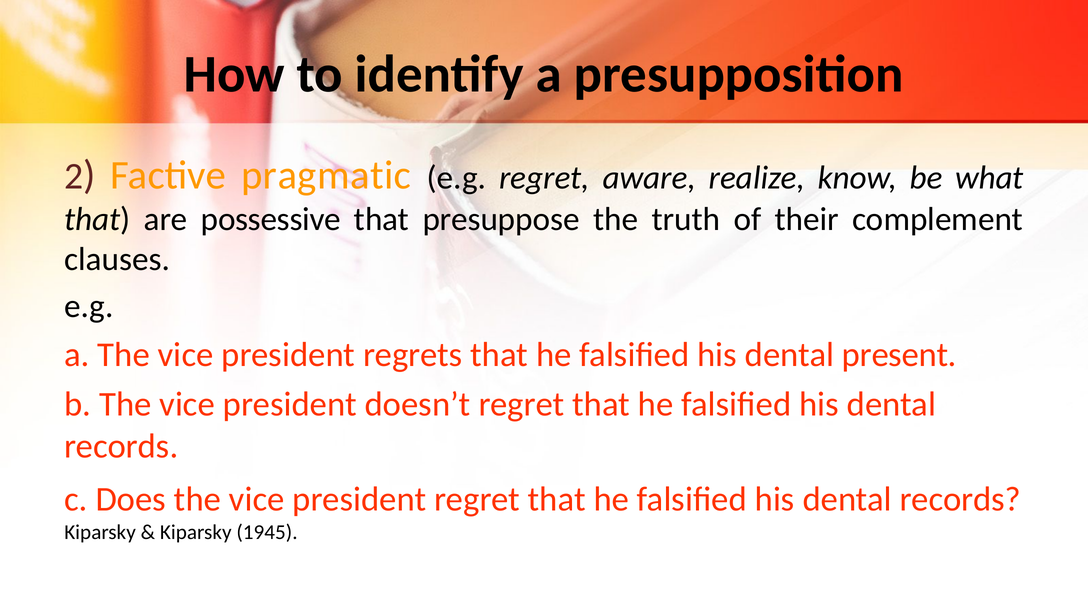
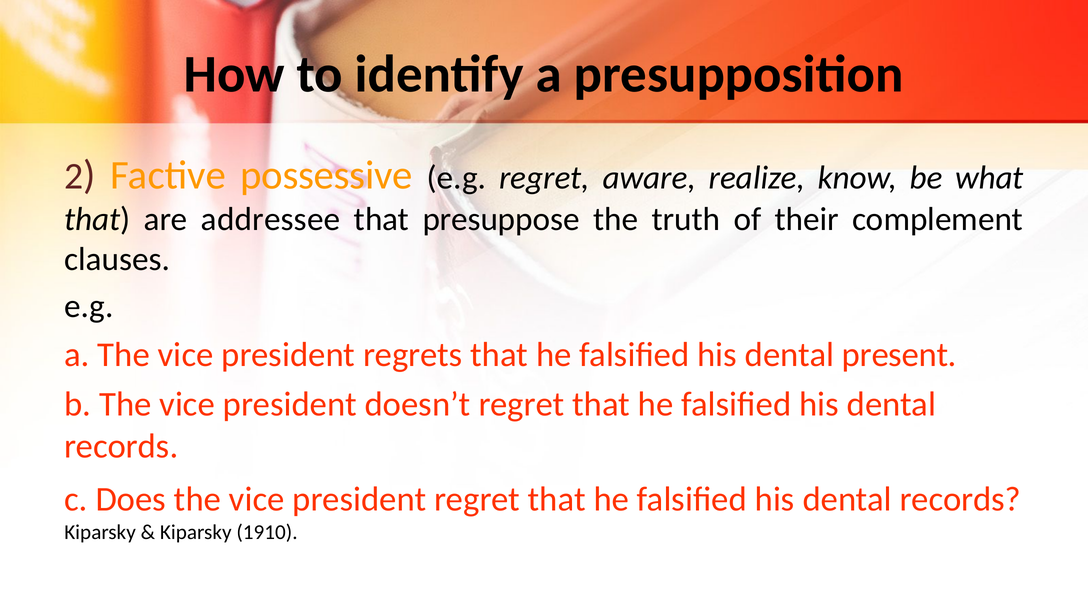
pragmatic: pragmatic -> possessive (326, 175)
possessive: possessive -> addressee (271, 219)
1945: 1945 -> 1910 (267, 532)
